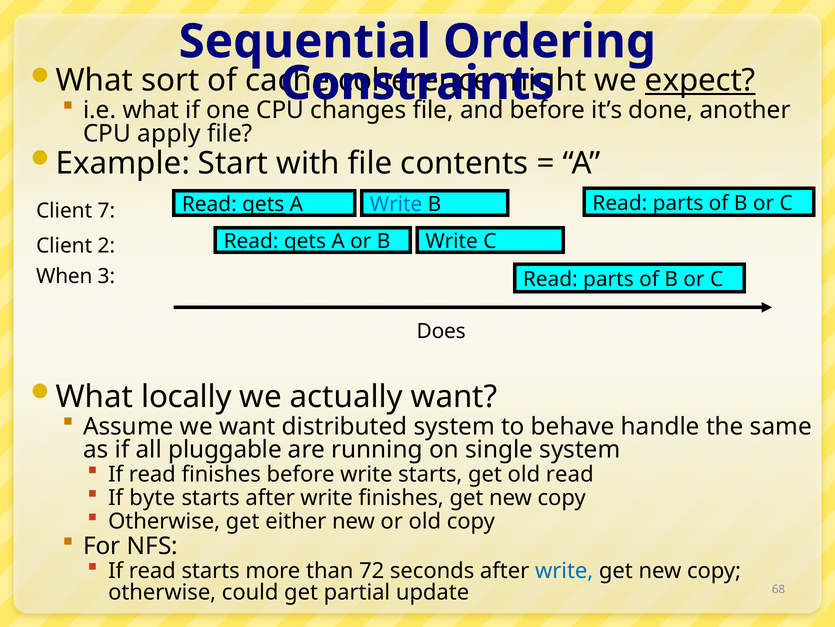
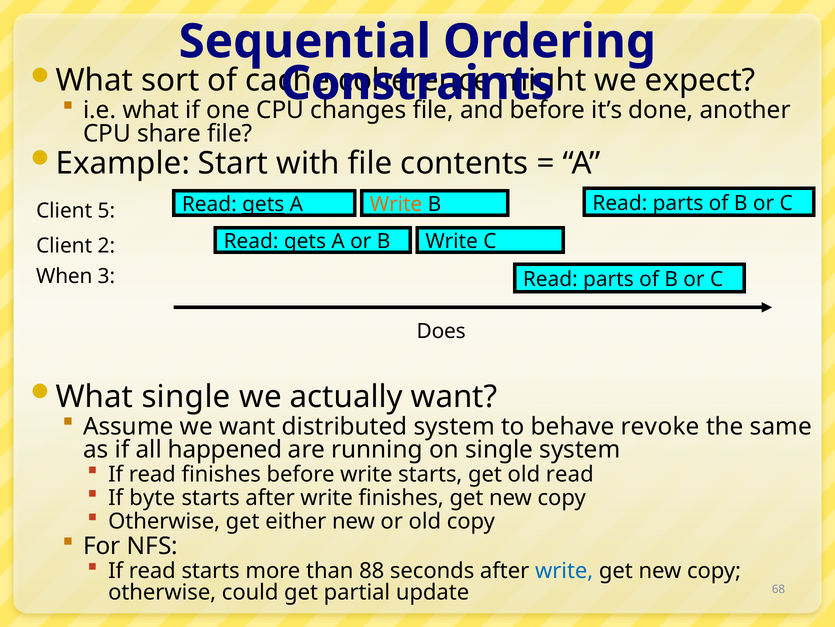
expect underline: present -> none (700, 80)
apply: apply -> share (169, 133)
Write colour: blue -> orange (396, 204)
7: 7 -> 5 (106, 210)
What locally: locally -> single (186, 396)
handle: handle -> revoke (660, 426)
pluggable: pluggable -> happened (225, 449)
72: 72 -> 88 (372, 570)
